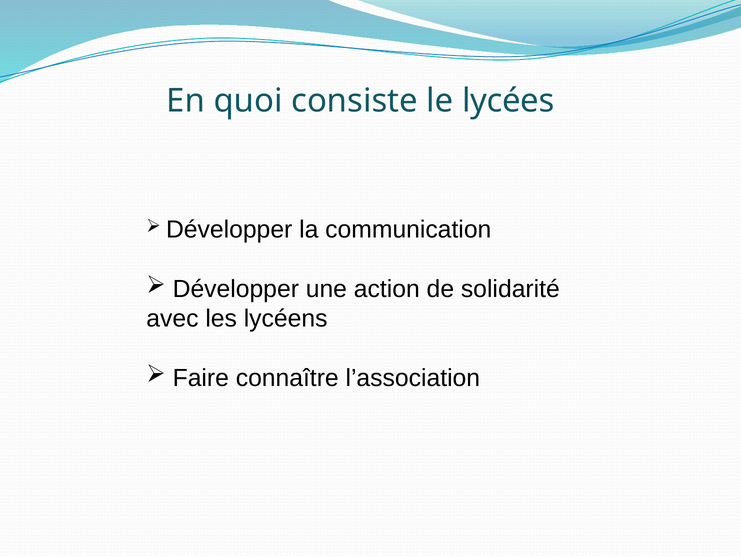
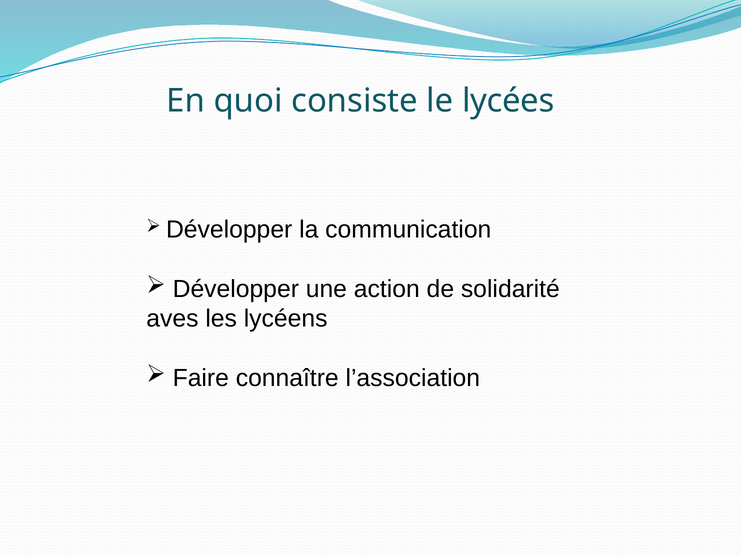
avec: avec -> aves (172, 318)
